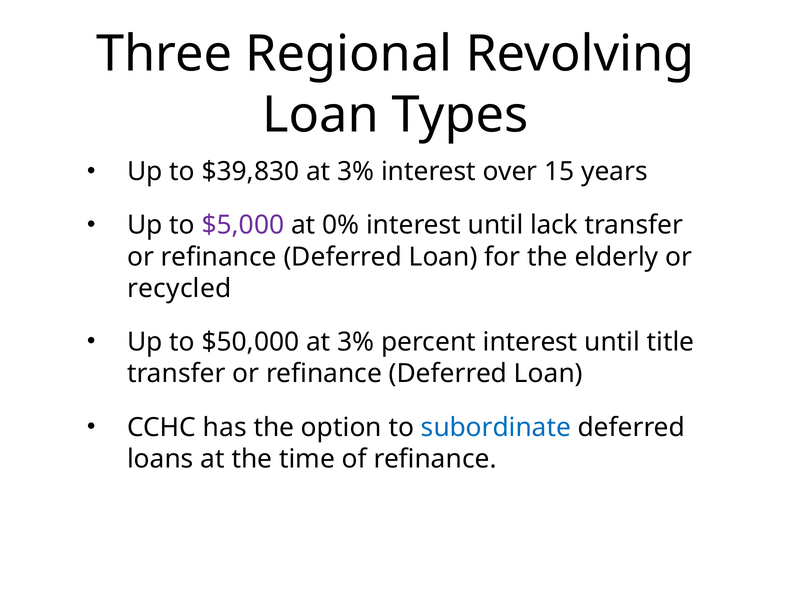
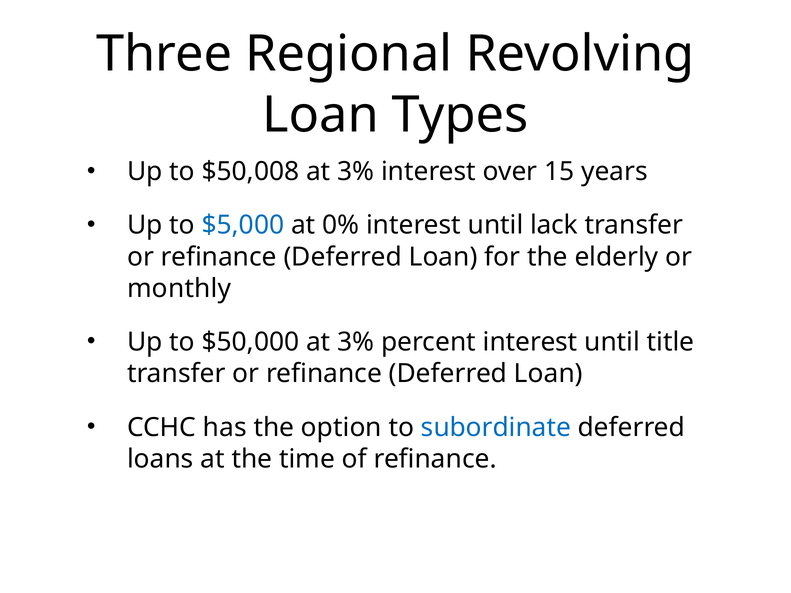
$39,830: $39,830 -> $50,008 (251, 172)
$5,000 colour: purple -> blue (243, 225)
recycled: recycled -> monthly (179, 289)
